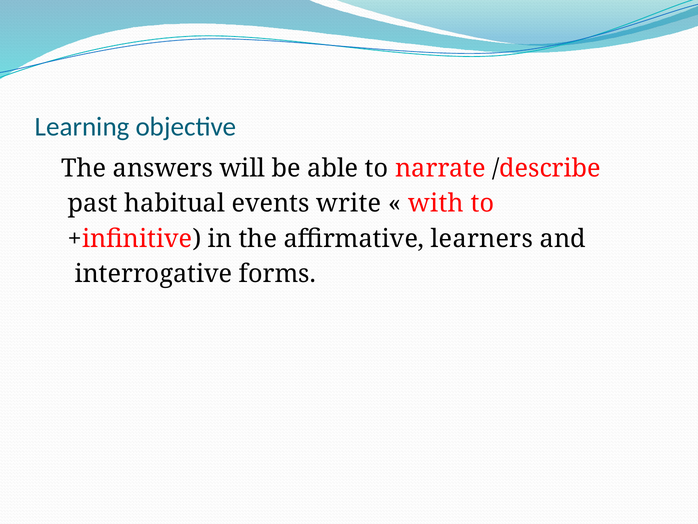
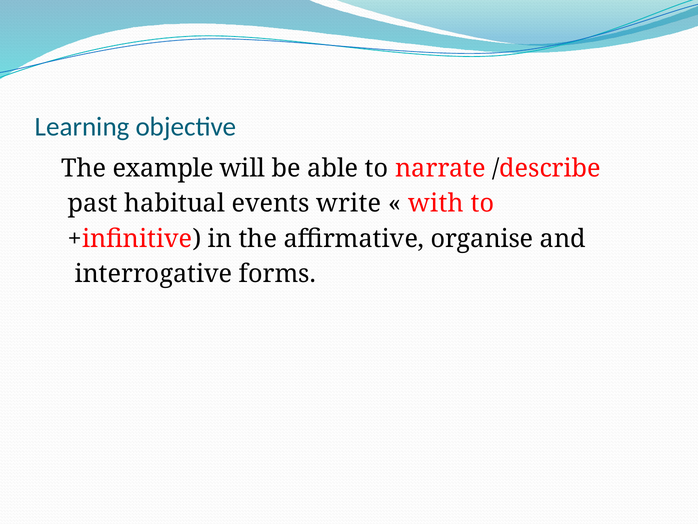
answers: answers -> example (163, 168)
learners: learners -> organise (482, 239)
